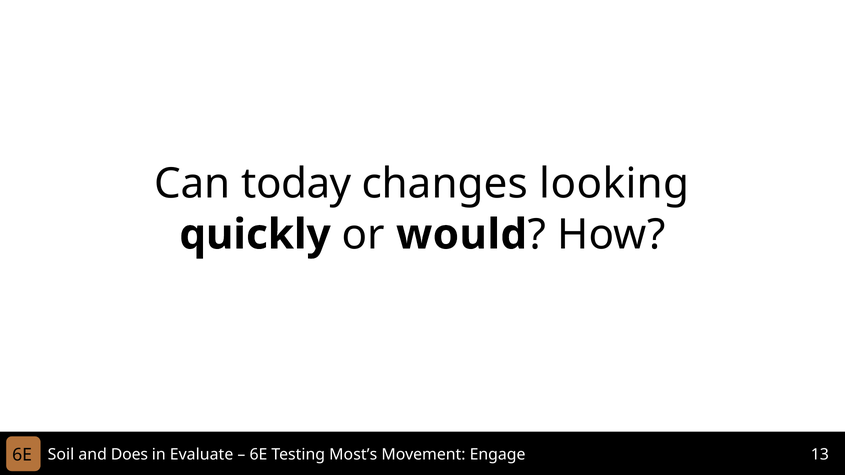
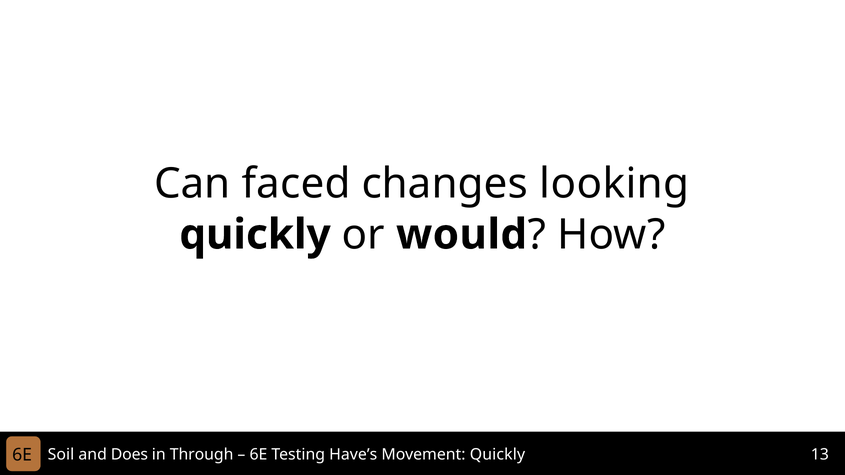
today: today -> faced (296, 184)
Evaluate: Evaluate -> Through (202, 455)
Most’s: Most’s -> Have’s (353, 455)
Movement Engage: Engage -> Quickly (497, 455)
